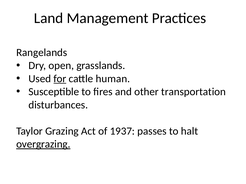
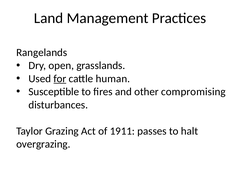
transportation: transportation -> compromising (193, 92)
1937: 1937 -> 1911 (122, 131)
overgrazing underline: present -> none (43, 145)
